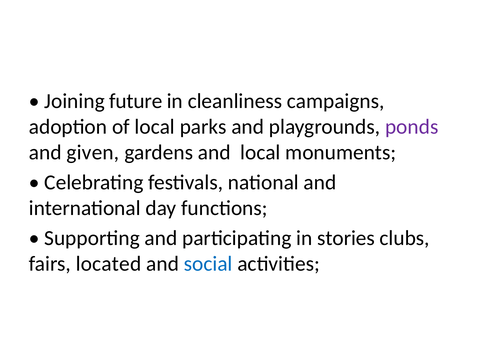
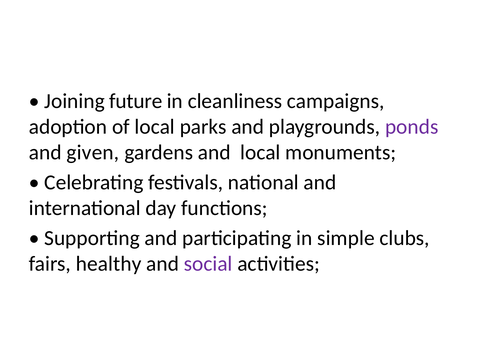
stories: stories -> simple (346, 238)
located: located -> healthy (109, 264)
social colour: blue -> purple (208, 264)
